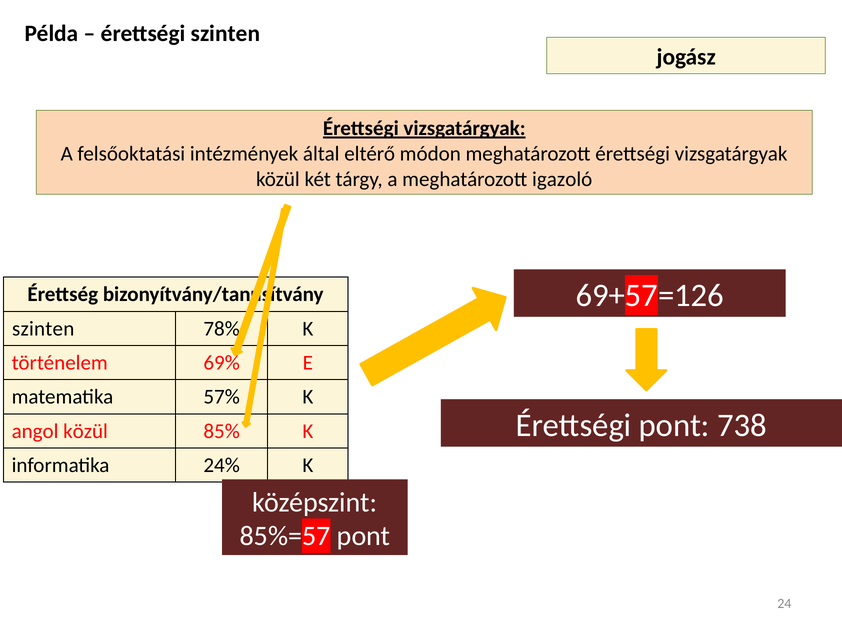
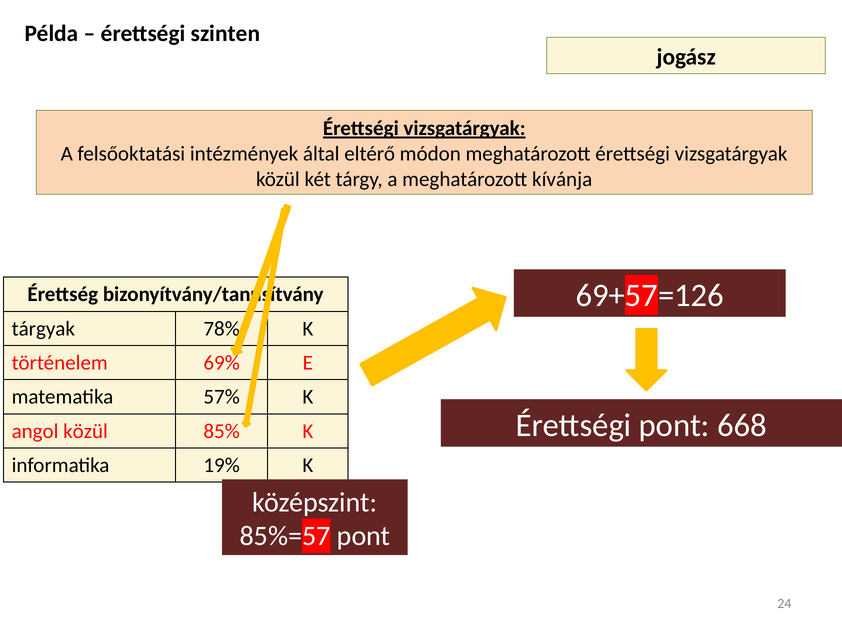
igazoló: igazoló -> kívánja (562, 179)
szinten: szinten -> tárgyak (43, 328)
738: 738 -> 668 (742, 425)
24%: 24% -> 19% (222, 465)
